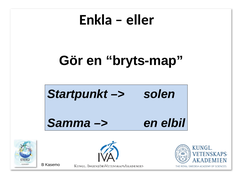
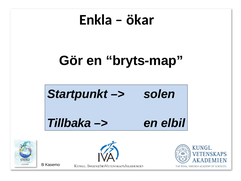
eller: eller -> ökar (140, 20)
Samma: Samma -> Tillbaka (69, 123)
